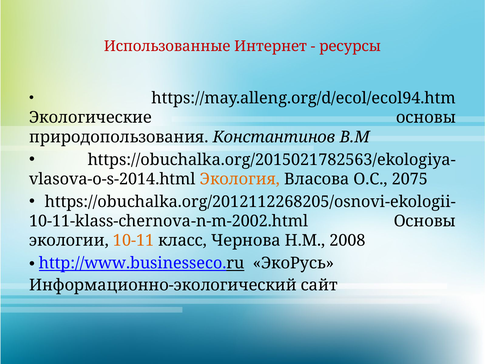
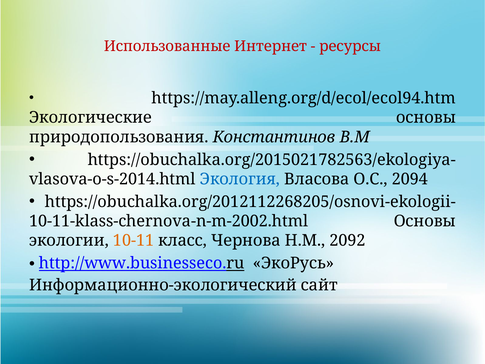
Экология colour: orange -> blue (240, 179)
2075: 2075 -> 2094 (410, 179)
2008: 2008 -> 2092 (348, 240)
